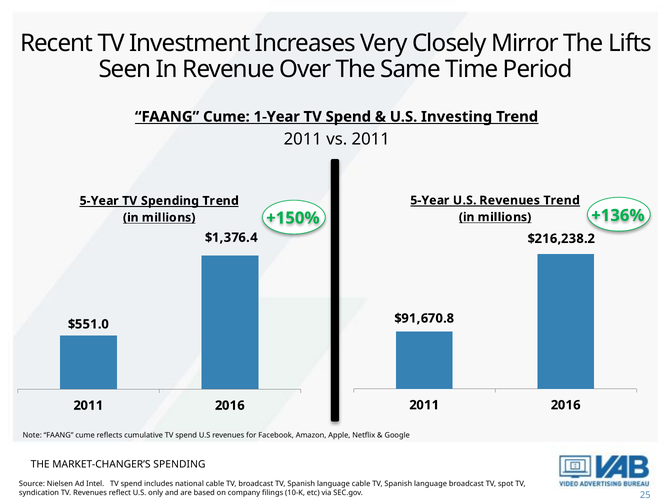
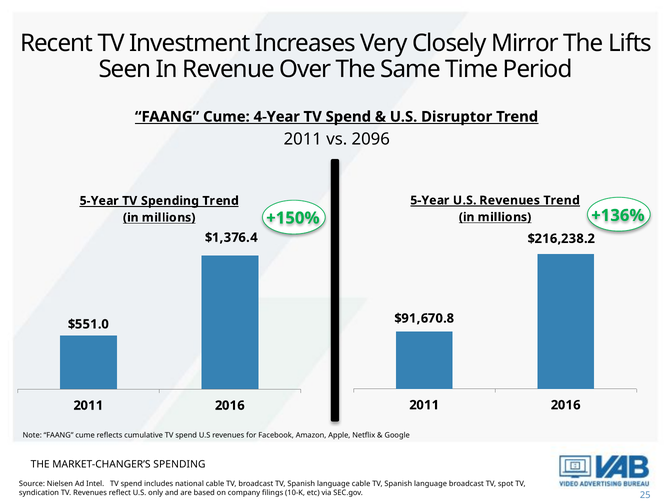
1-Year: 1-Year -> 4-Year (277, 117)
Investing: Investing -> Disruptor (457, 117)
vs 2011: 2011 -> 2096 (371, 139)
